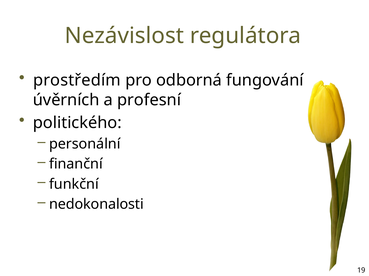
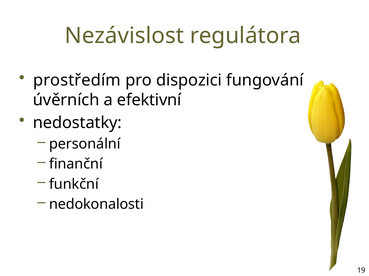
odborná: odborná -> dispozici (189, 80)
profesní: profesní -> efektivní (149, 100)
politického: politického -> nedostatky (77, 123)
